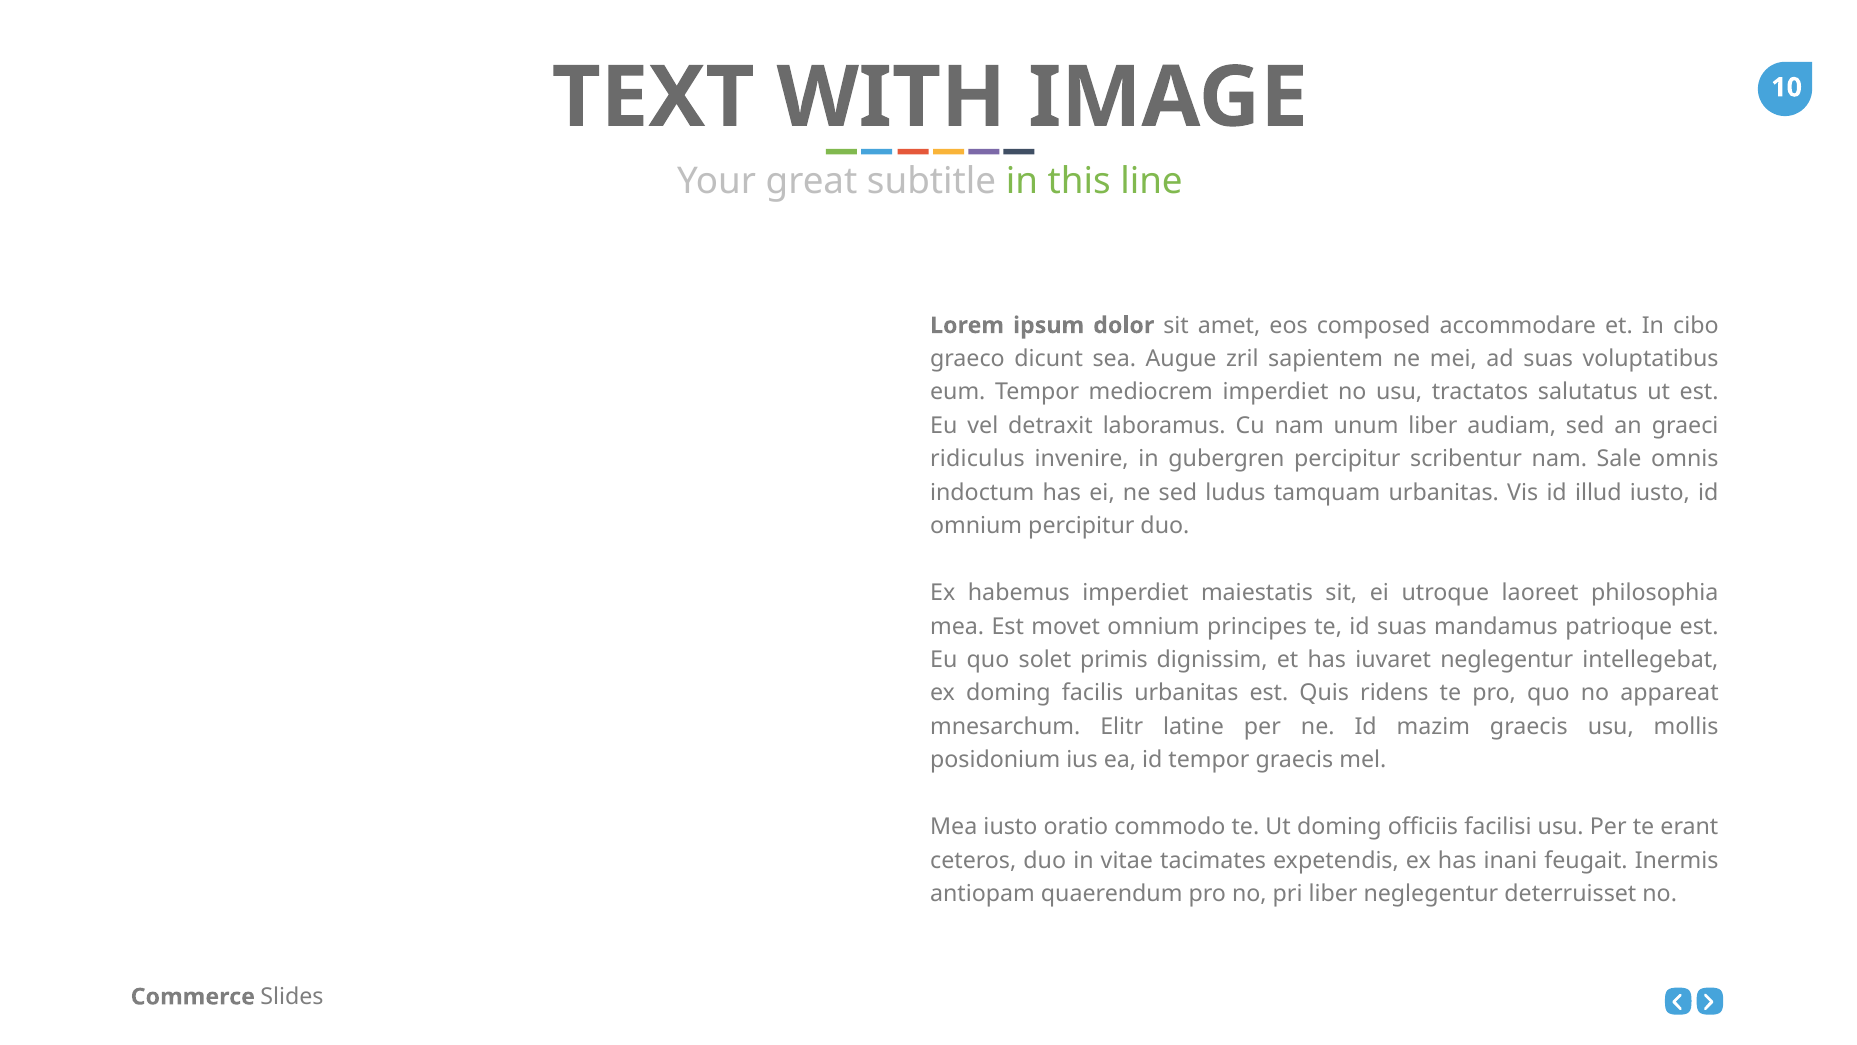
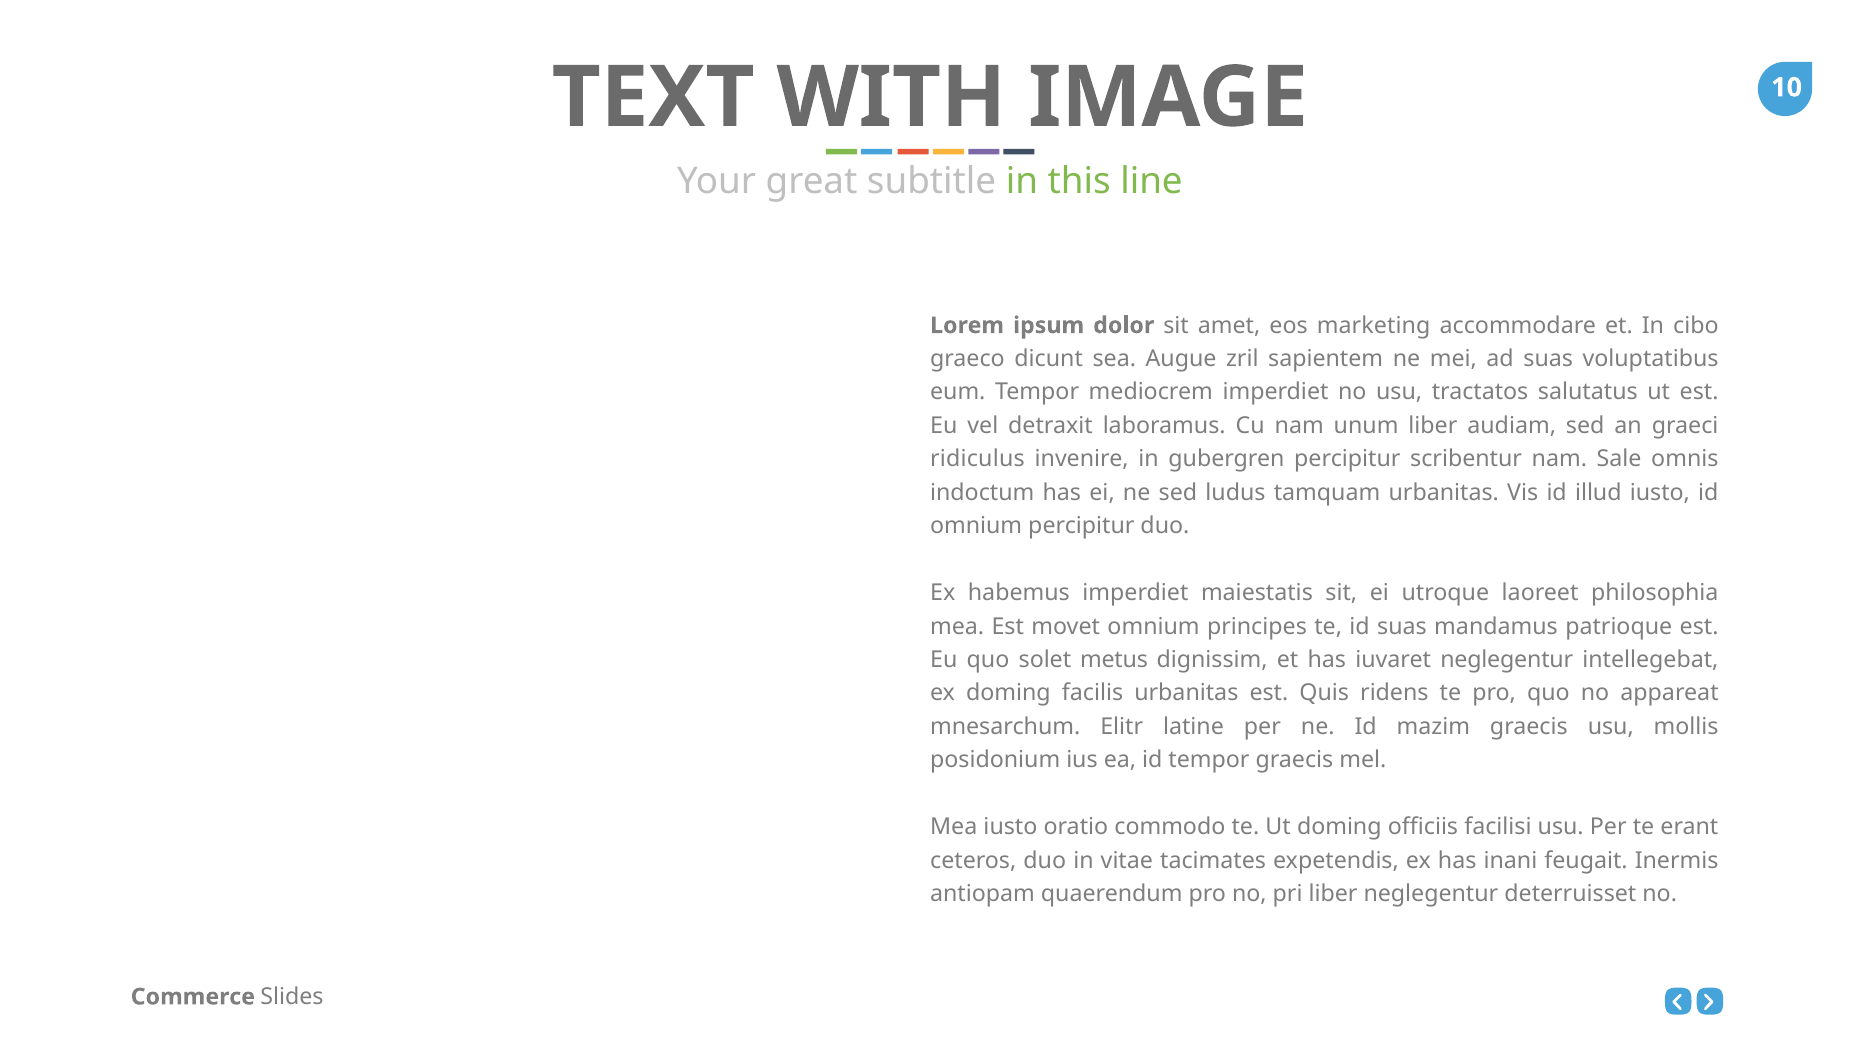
composed: composed -> marketing (1374, 325)
primis: primis -> metus (1114, 660)
